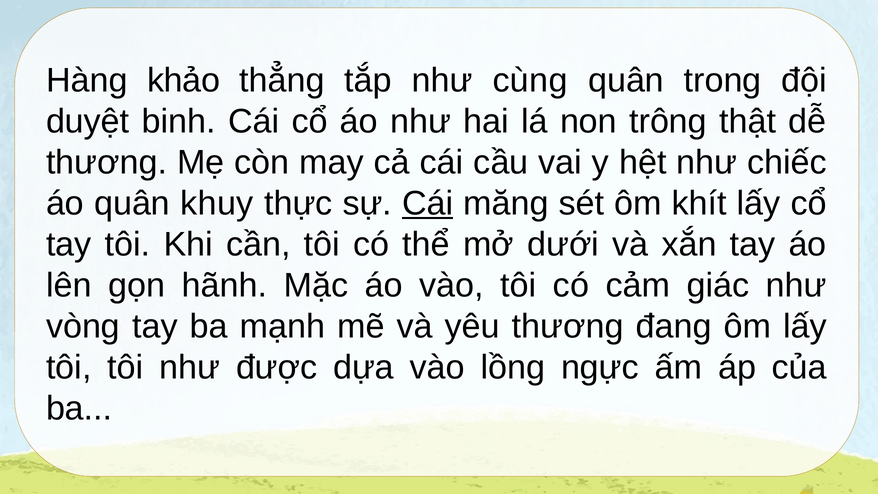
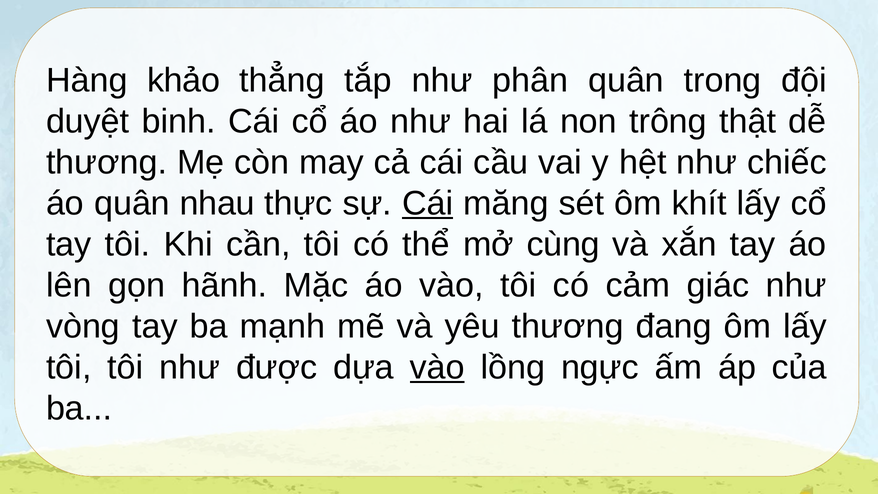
cùng: cùng -> phân (530, 80)
khuy: khuy -> nhau (217, 203)
dưới: dưới -> cùng (563, 244)
vào underline: none -> present (437, 367)
